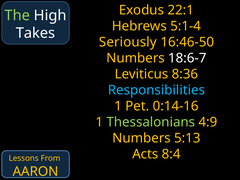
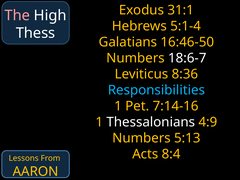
22:1: 22:1 -> 31:1 (181, 10)
The colour: light green -> pink (17, 15)
Takes: Takes -> Thess (36, 33)
Seriously: Seriously -> Galatians (128, 42)
0:14-16: 0:14-16 -> 7:14-16 (176, 106)
Thessalonians colour: light green -> white (151, 122)
